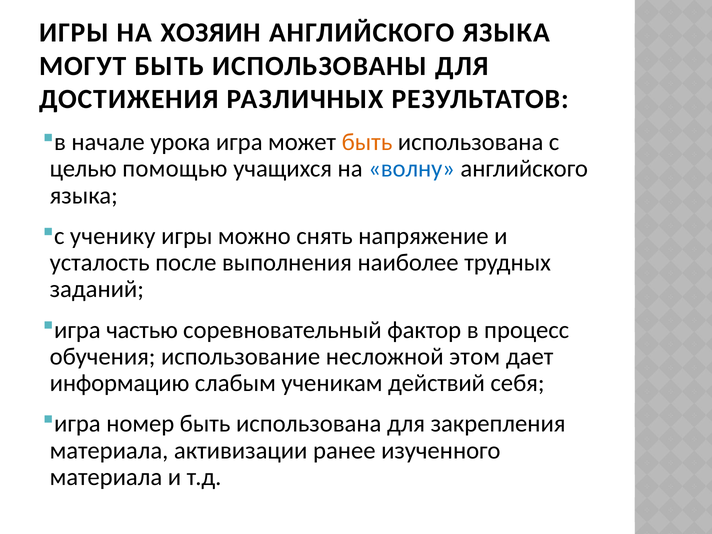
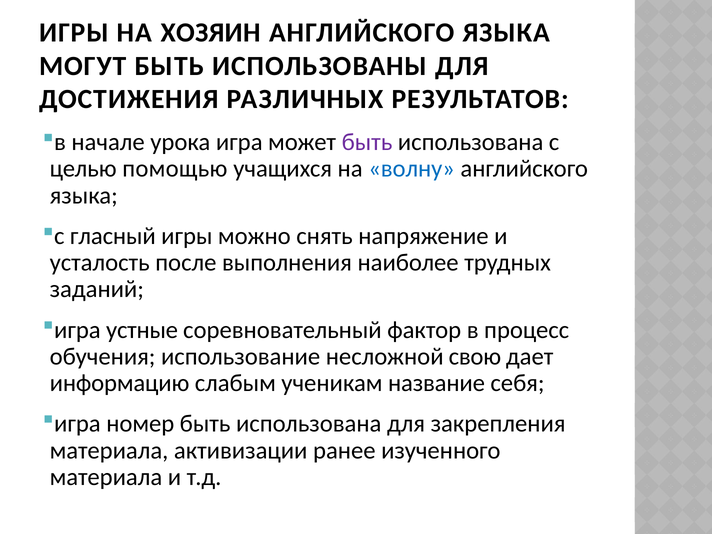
быть colour: orange -> purple (367, 142)
ученику: ученику -> гласный (113, 236)
частью: частью -> устные (142, 330)
этом: этом -> свою (475, 357)
действий: действий -> название (437, 383)
